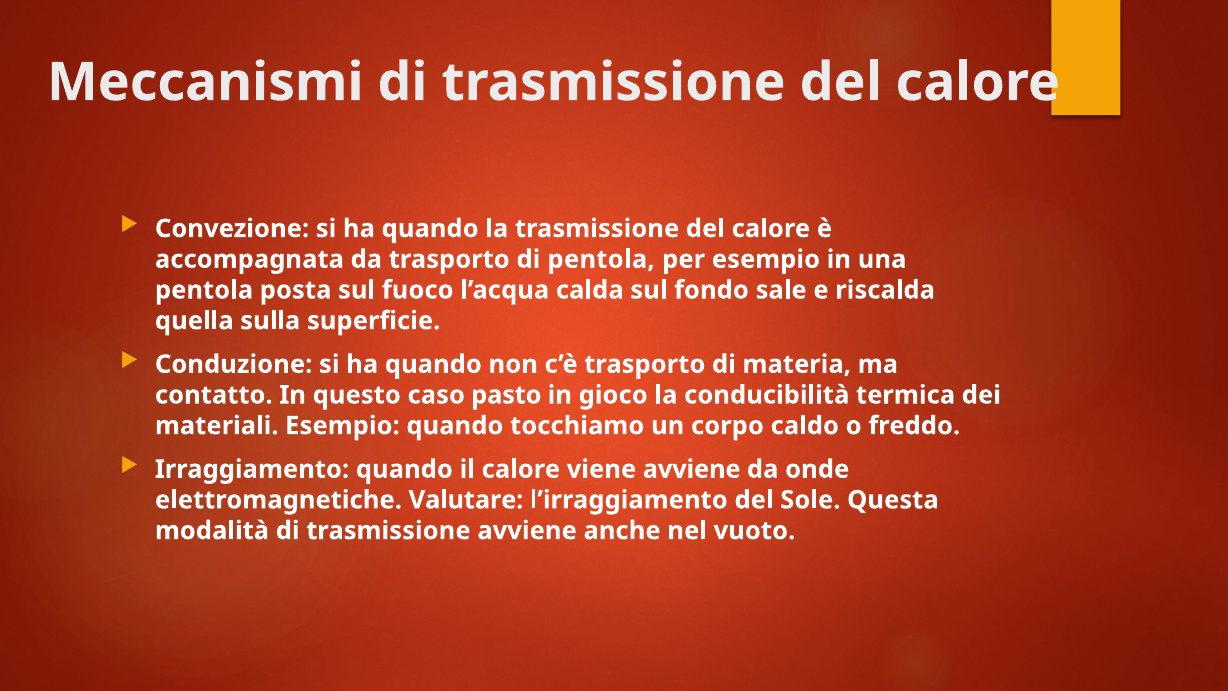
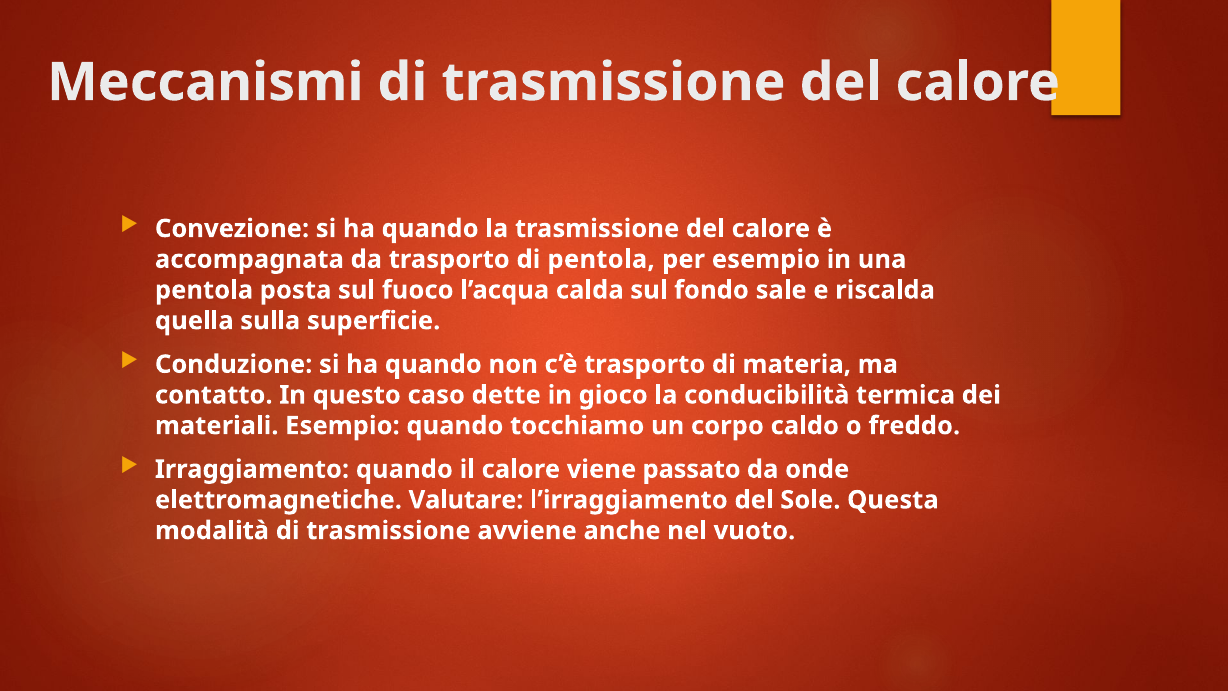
pasto: pasto -> dette (506, 395)
viene avviene: avviene -> passato (692, 469)
